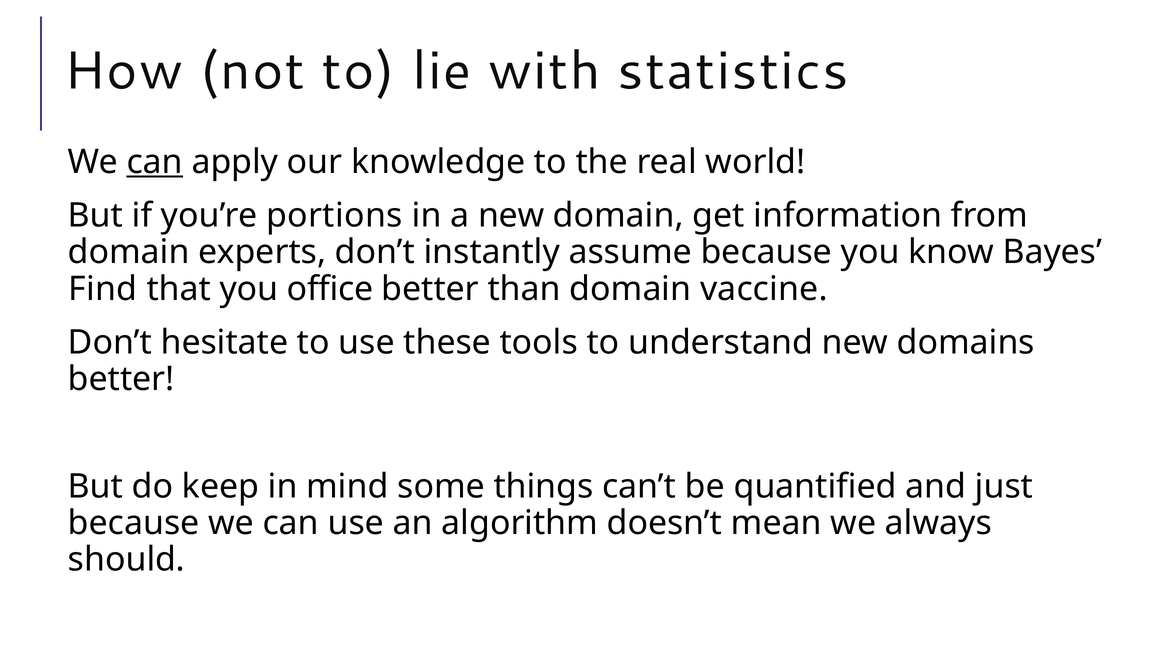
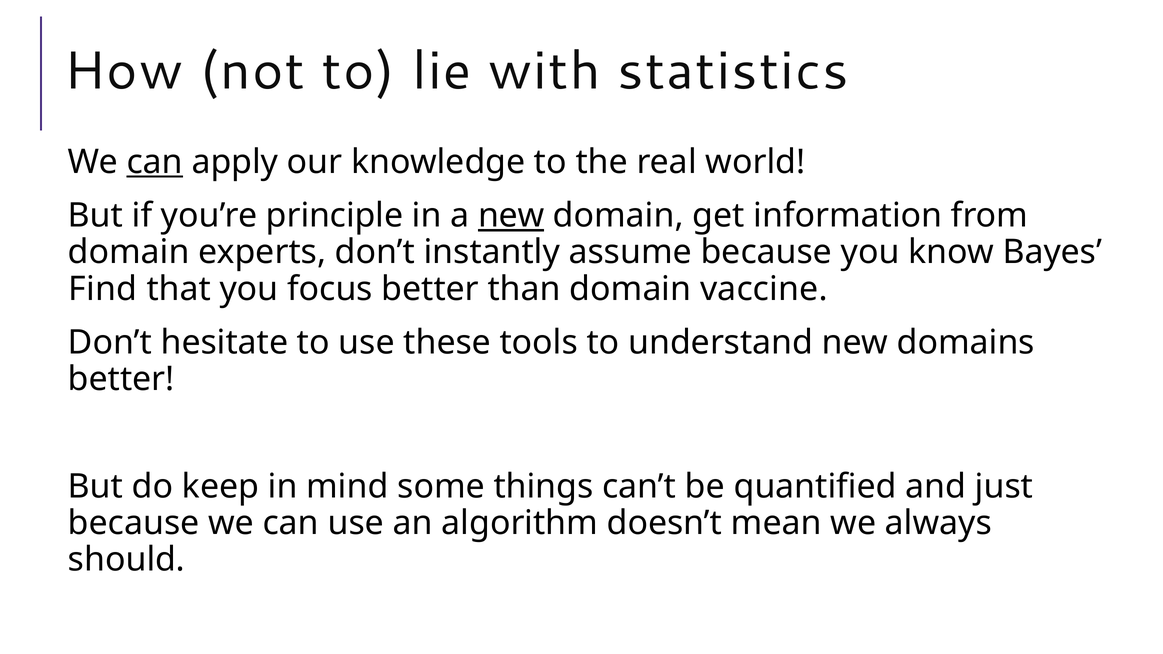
portions: portions -> principle (335, 216)
new underline: none -> present (511, 216)
office: office -> focus (330, 289)
